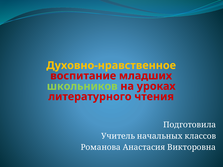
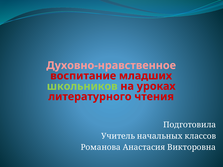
Духовно-нравственное colour: yellow -> pink (111, 66)
